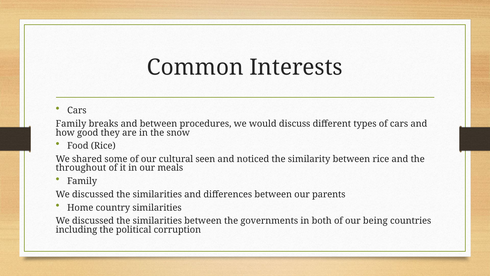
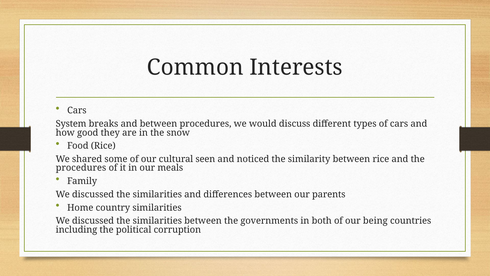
Family: Family -> System (71, 124)
throughout: throughout -> procedures (81, 168)
